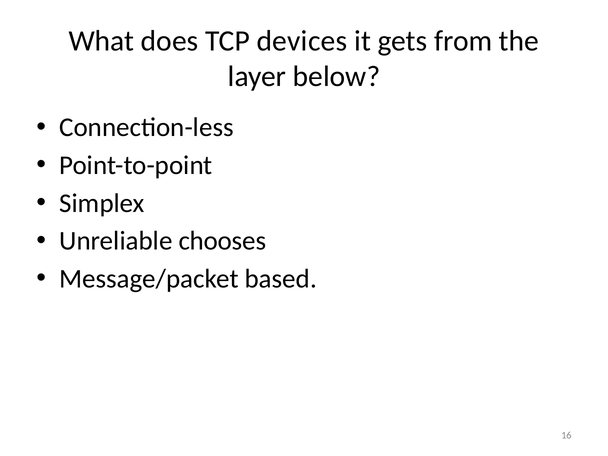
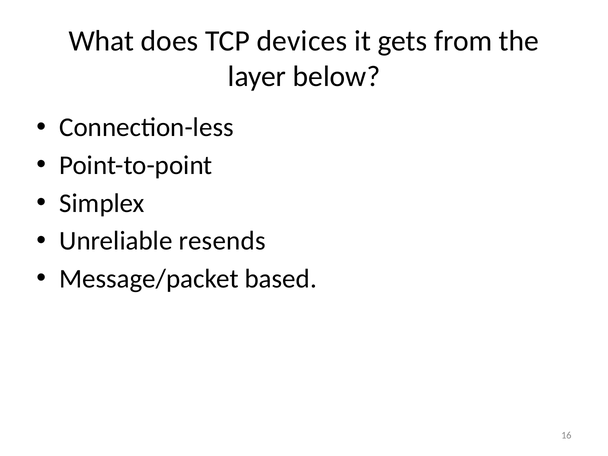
chooses: chooses -> resends (222, 241)
